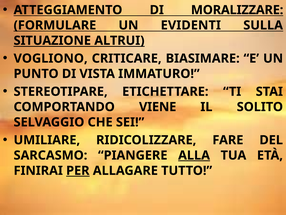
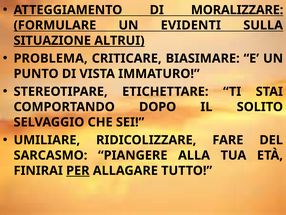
VOGLIONO: VOGLIONO -> PROBLEMA (51, 58)
VIENE: VIENE -> DOPO (158, 107)
ALLA underline: present -> none (194, 155)
